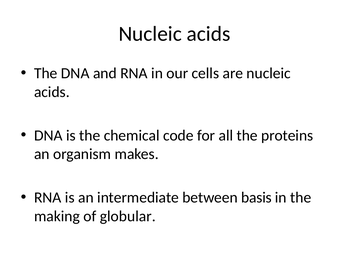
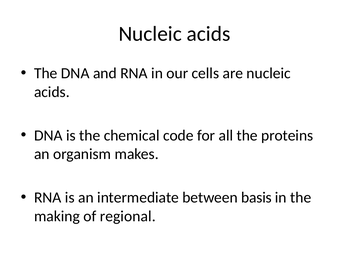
globular: globular -> regional (128, 216)
